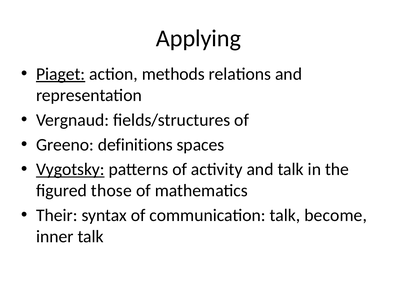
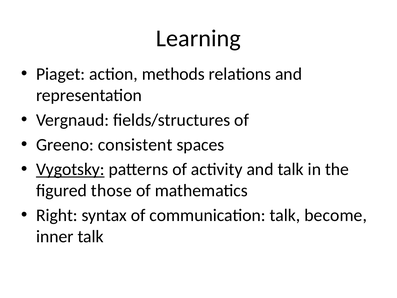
Applying: Applying -> Learning (198, 38)
Piaget underline: present -> none (61, 74)
definitions: definitions -> consistent (135, 145)
Their: Their -> Right (57, 215)
